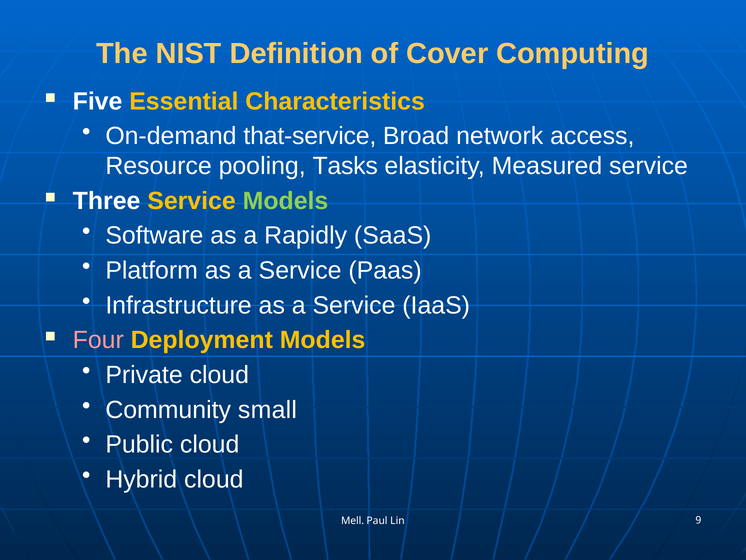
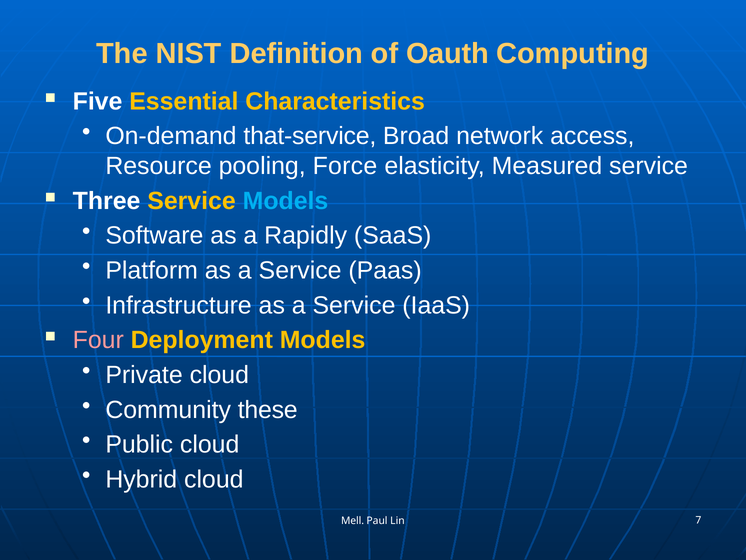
Cover: Cover -> Oauth (447, 54)
Tasks: Tasks -> Force (345, 166)
Models colour: light green -> light blue (285, 201)
small: small -> these (268, 409)
9: 9 -> 7 (698, 520)
